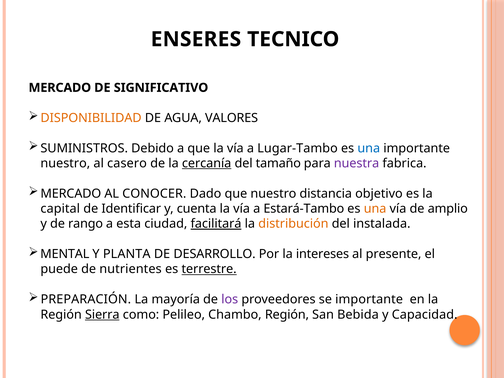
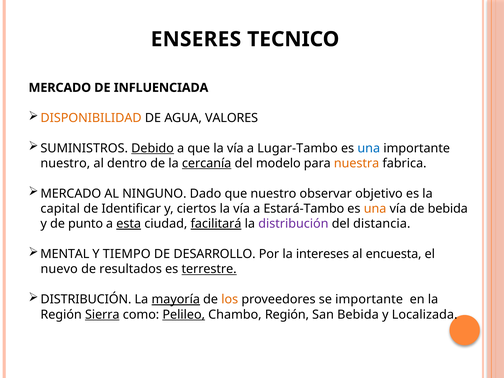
SIGNIFICATIVO: SIGNIFICATIVO -> INFLUENCIADA (161, 88)
Debido underline: none -> present (153, 148)
casero: casero -> dentro (127, 163)
tamaño: tamaño -> modelo (278, 163)
nuestra colour: purple -> orange (357, 163)
CONOCER: CONOCER -> NINGUNO (154, 194)
distancia: distancia -> observar (326, 194)
cuenta: cuenta -> ciertos (197, 209)
de amplio: amplio -> bebida (448, 209)
rango: rango -> punto (86, 224)
esta underline: none -> present (129, 224)
distribución colour: orange -> purple (293, 224)
instalada: instalada -> distancia (382, 224)
PLANTA: PLANTA -> TIEMPO (127, 254)
presente: presente -> encuesta (394, 254)
puede: puede -> nuevo (59, 269)
nutrientes: nutrientes -> resultados (131, 269)
PREPARACIÓN: PREPARACIÓN -> DISTRIBUCIÓN (86, 299)
mayoría underline: none -> present (176, 299)
los colour: purple -> orange (230, 299)
Pelileo underline: none -> present (184, 315)
Capacidad: Capacidad -> Localizada (425, 315)
